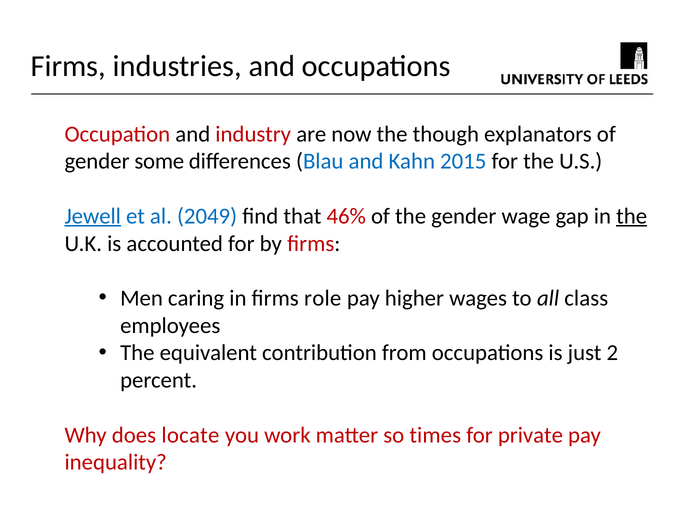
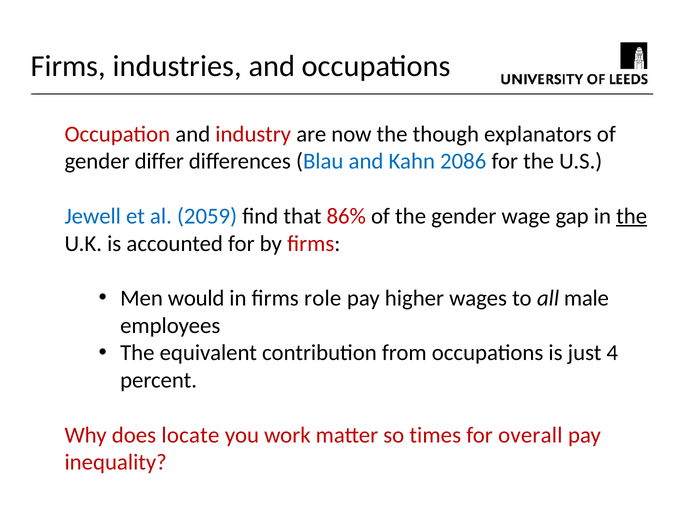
some: some -> differ (159, 161)
2015: 2015 -> 2086 (463, 161)
Jewell underline: present -> none (93, 216)
2049: 2049 -> 2059 (207, 216)
46%: 46% -> 86% (346, 216)
caring: caring -> would (196, 298)
class: class -> male (586, 298)
2: 2 -> 4 (612, 353)
private: private -> overall (530, 435)
